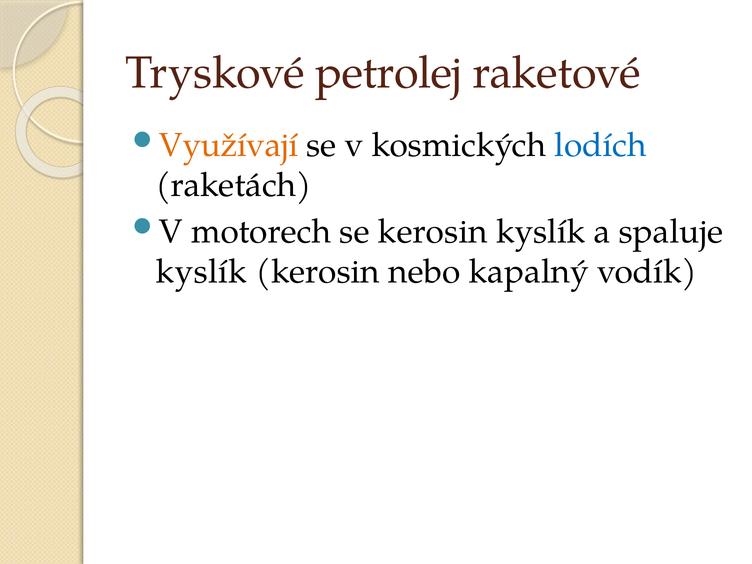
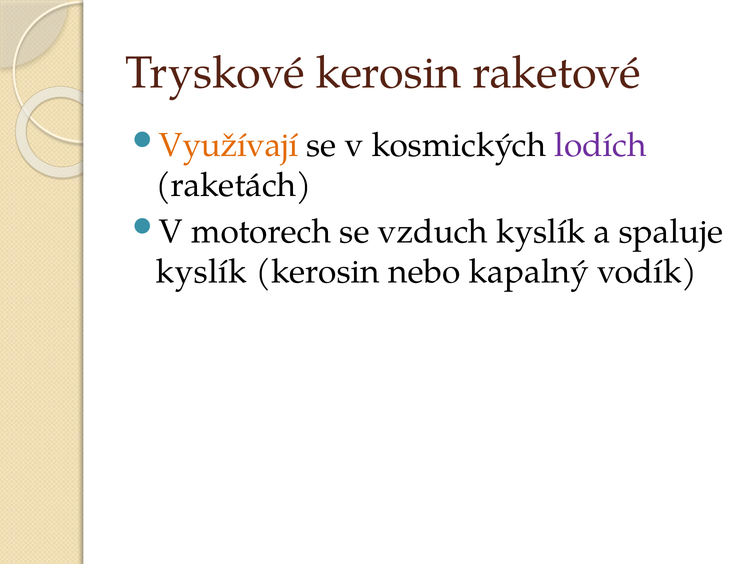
Tryskové petrolej: petrolej -> kerosin (389, 73)
lodích colour: blue -> purple (601, 145)
se kerosin: kerosin -> vzduch (433, 232)
